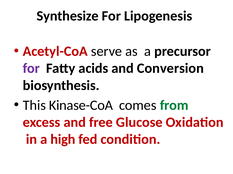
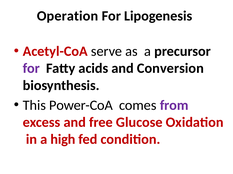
Synthesize: Synthesize -> Operation (68, 16)
Kinase-CoA: Kinase-CoA -> Power-CoA (81, 106)
from colour: green -> purple (174, 106)
